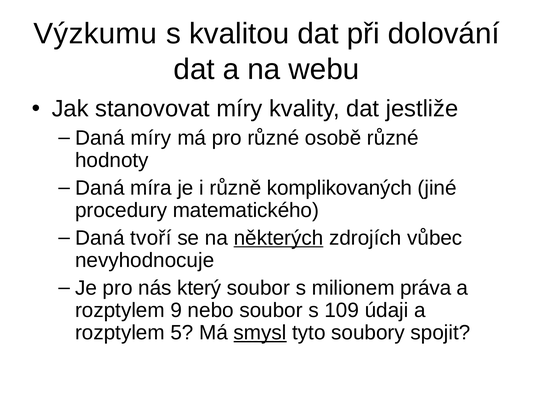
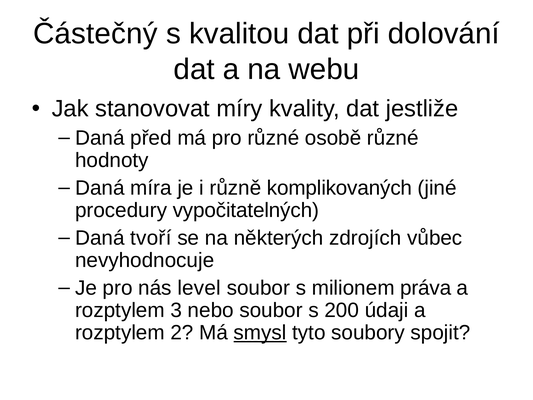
Výzkumu: Výzkumu -> Částečný (95, 34)
Daná míry: míry -> před (151, 138)
matematického: matematického -> vypočitatelných (246, 210)
některých underline: present -> none (279, 238)
který: který -> level (199, 288)
9: 9 -> 3 (176, 310)
109: 109 -> 200 (342, 310)
5: 5 -> 2 (182, 333)
